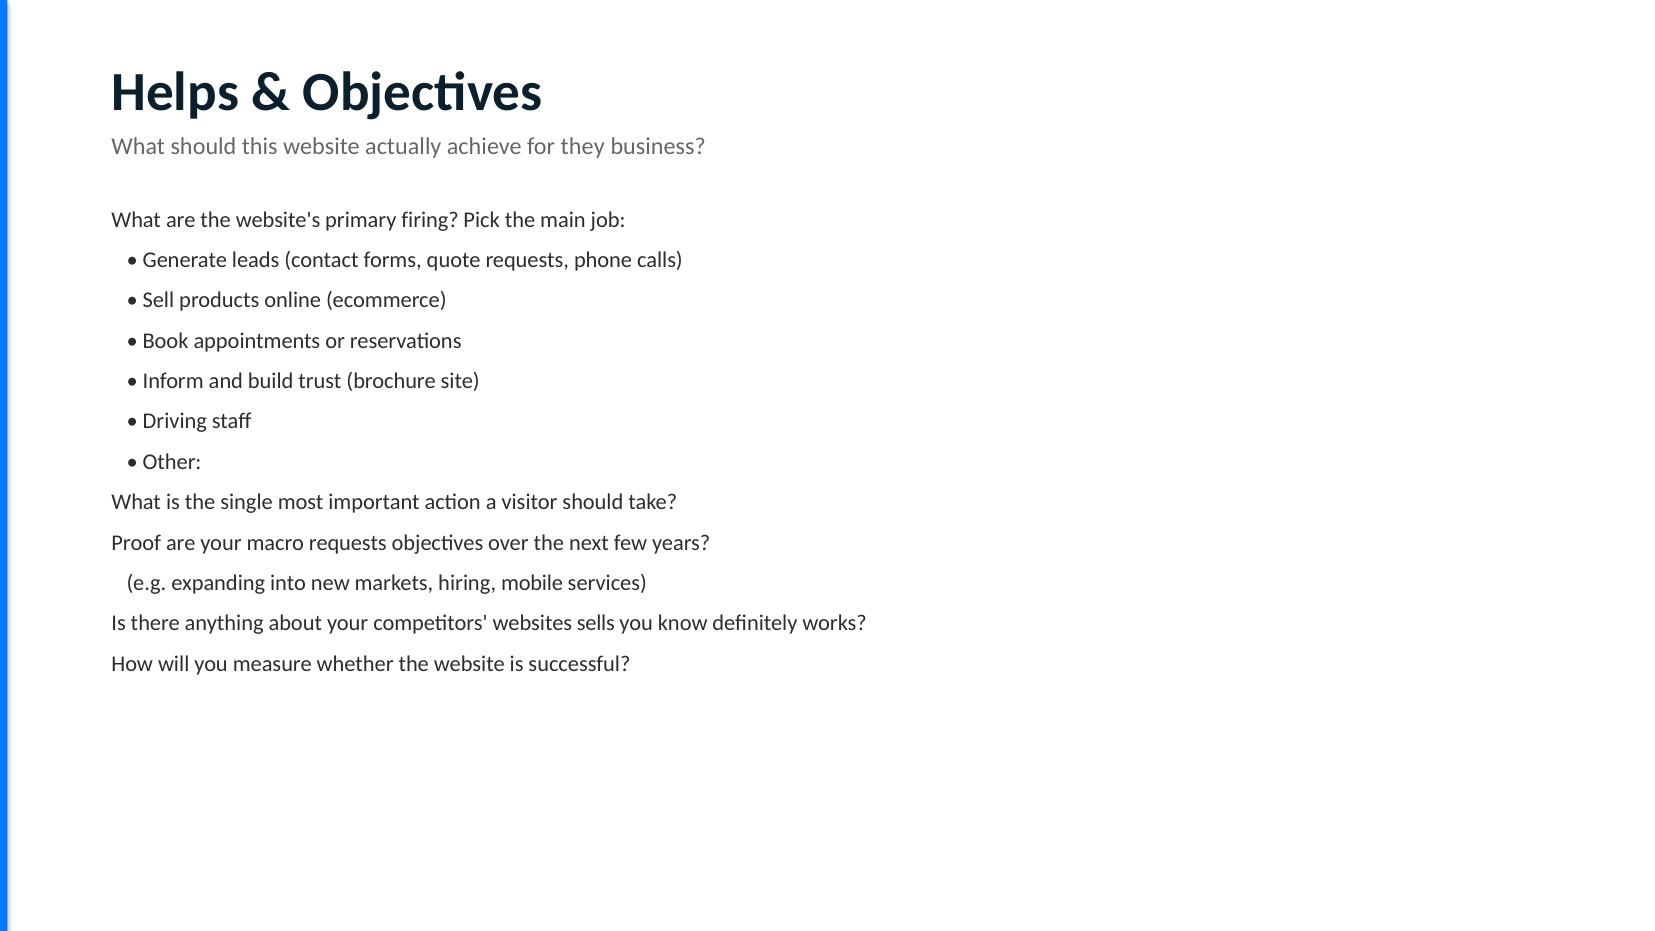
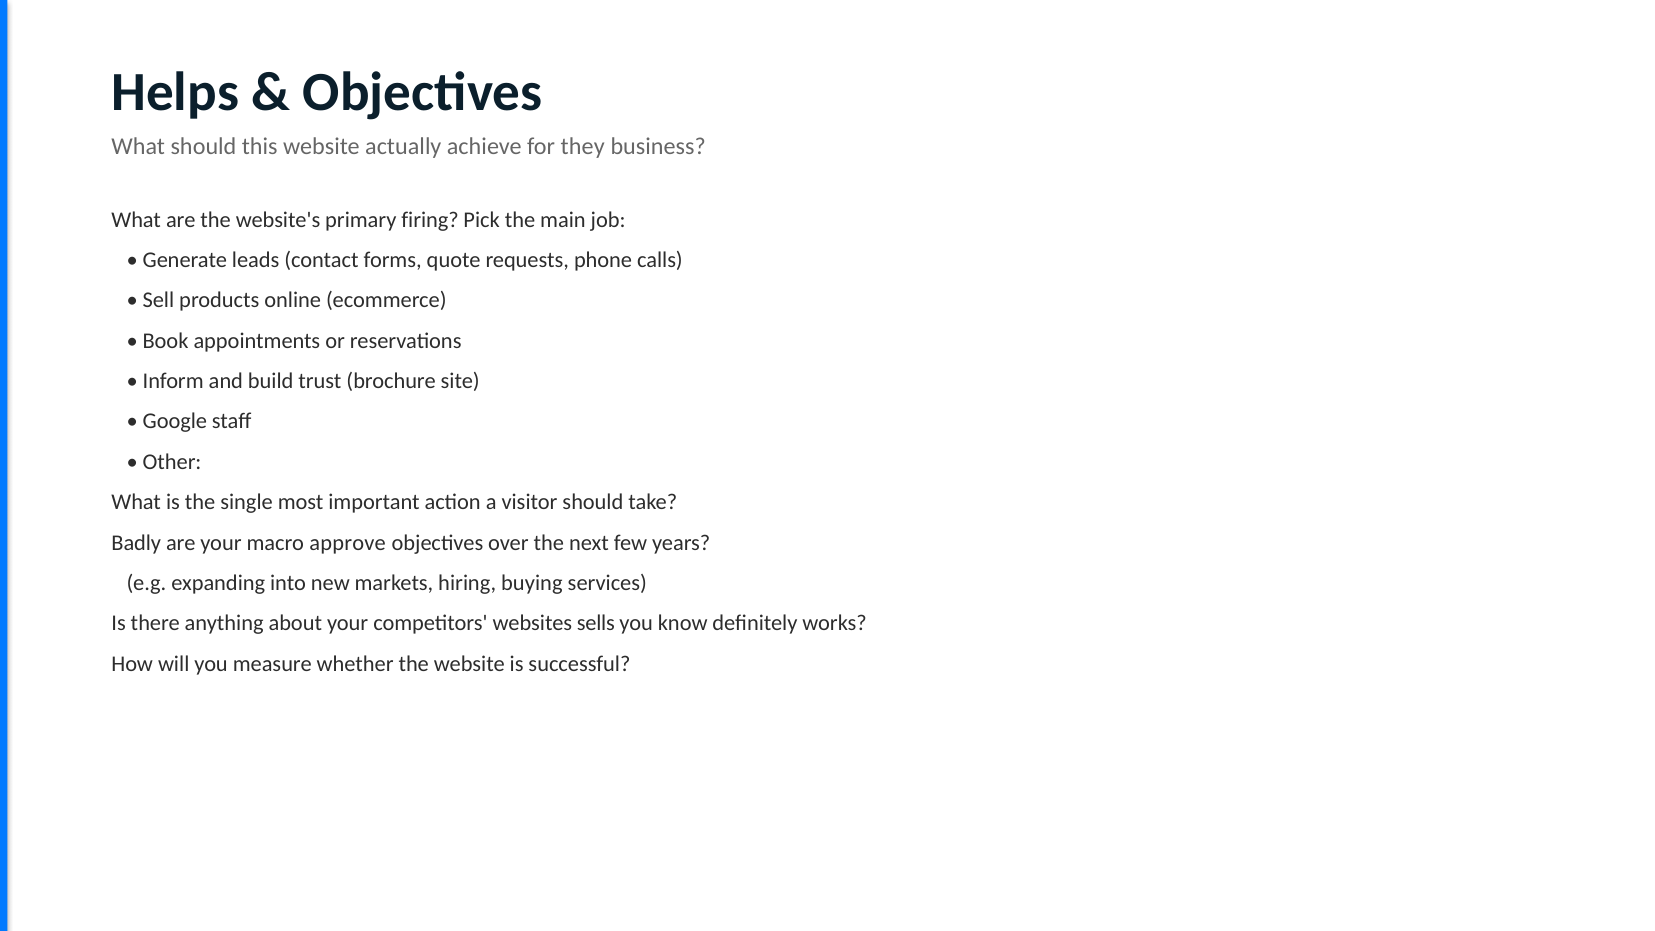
Driving: Driving -> Google (175, 422)
Proof: Proof -> Badly (136, 543)
macro requests: requests -> approve (348, 543)
mobile: mobile -> buying (532, 583)
